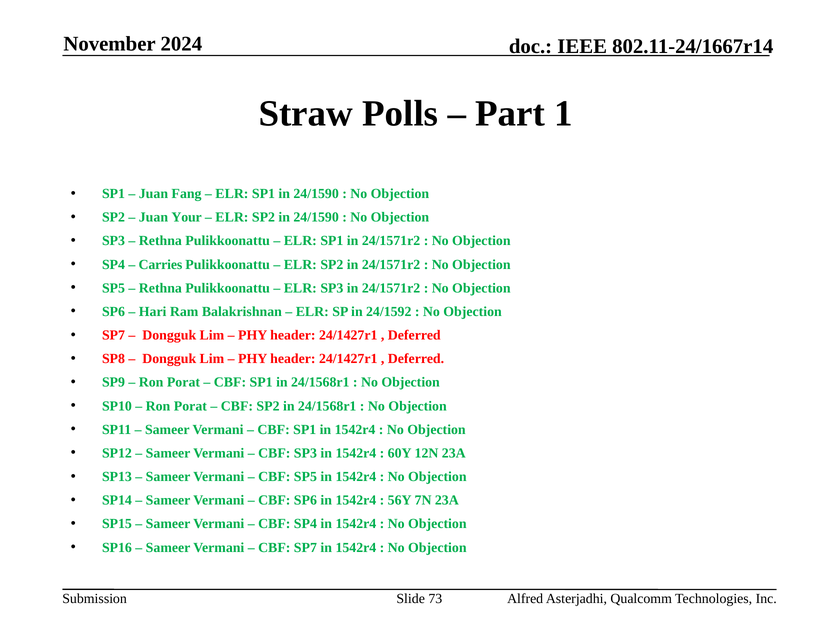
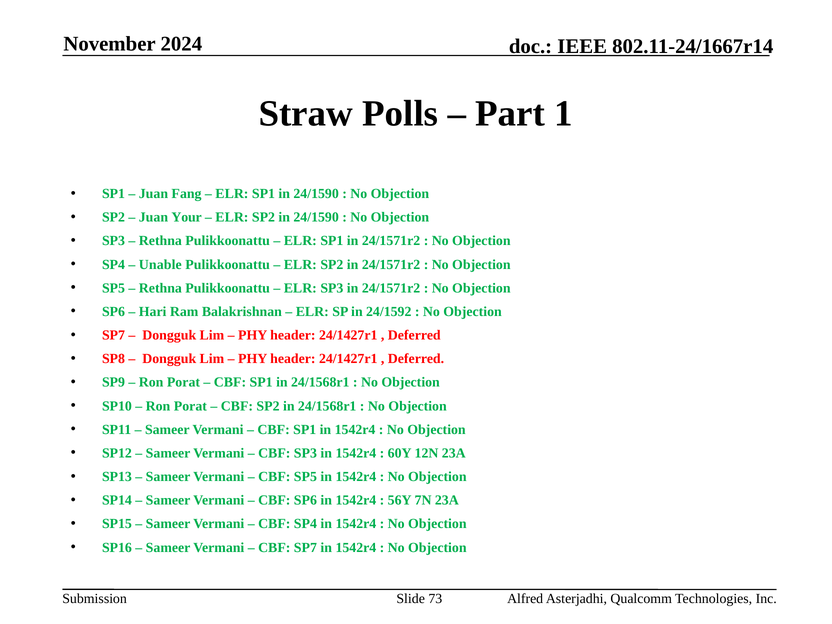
Carries: Carries -> Unable (160, 264)
